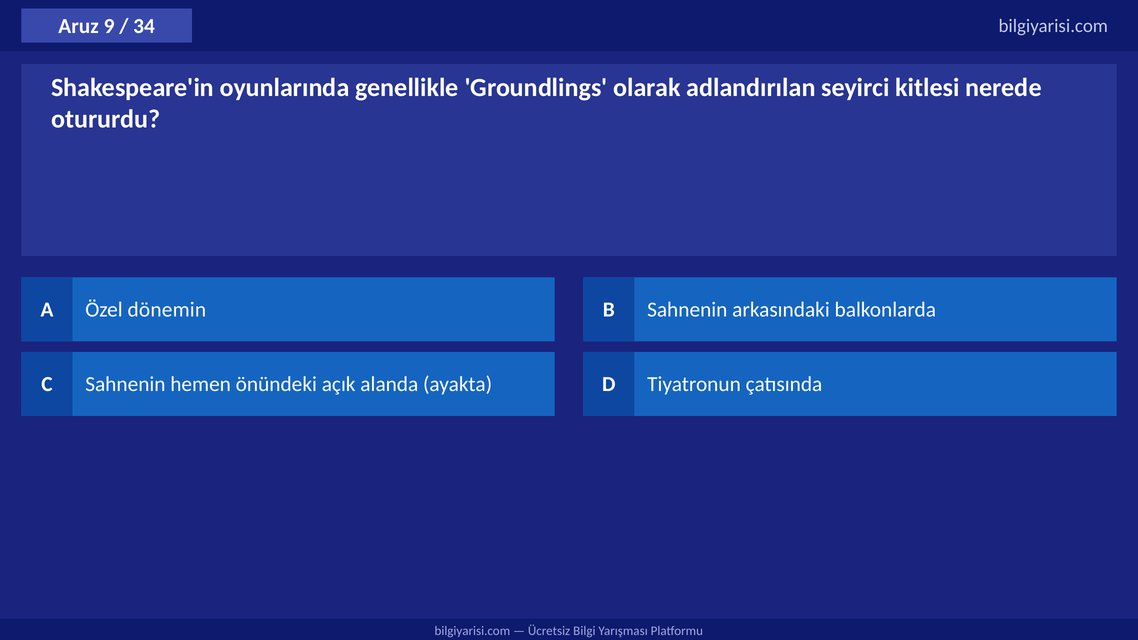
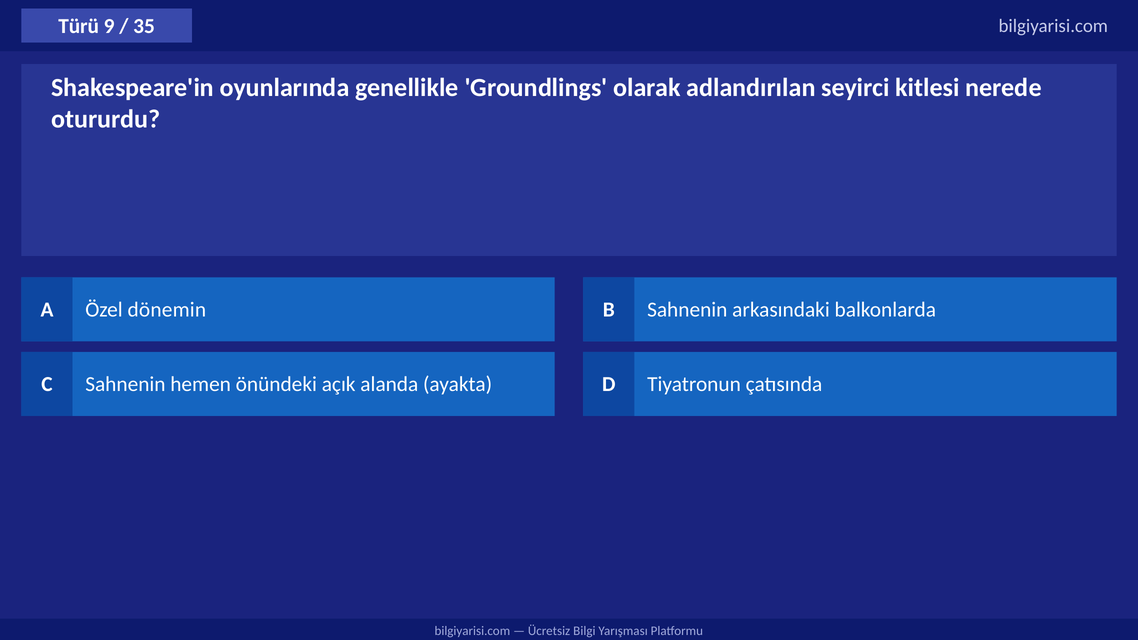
Aruz: Aruz -> Türü (79, 26)
34: 34 -> 35 (144, 26)
